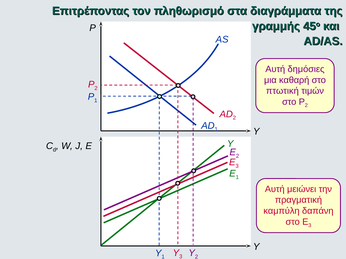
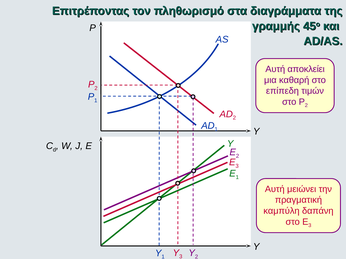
δημόσιες: δημόσιες -> αποκλείει (306, 69)
πτωτική: πτωτική -> επίπεδη (282, 91)
